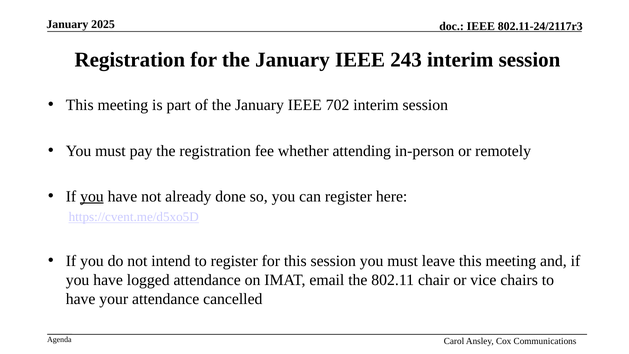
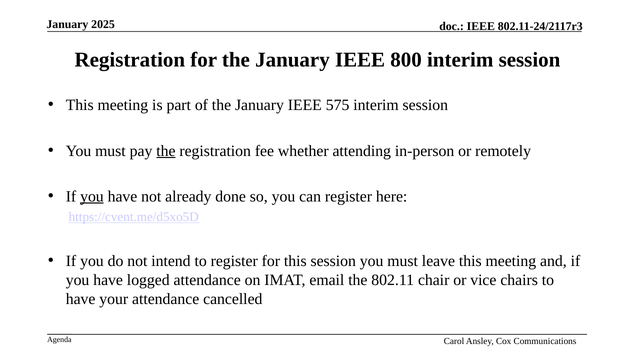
243: 243 -> 800 (406, 60)
702: 702 -> 575 (338, 105)
the underline: none -> present (166, 151)
